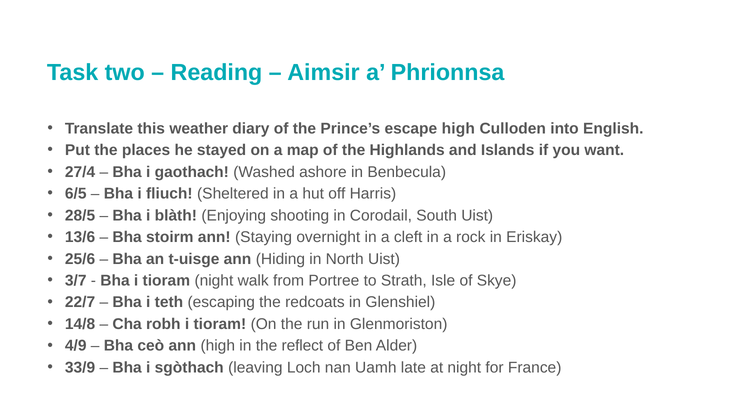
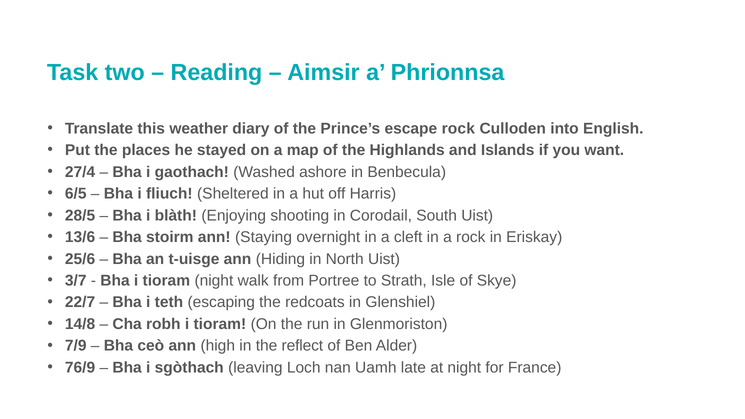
escape high: high -> rock (458, 129)
4/9: 4/9 -> 7/9 (76, 346)
33/9: 33/9 -> 76/9 (80, 368)
